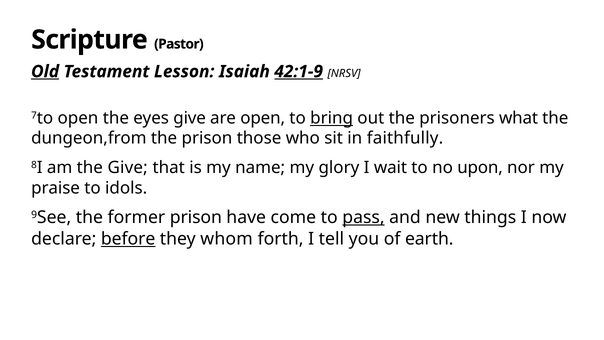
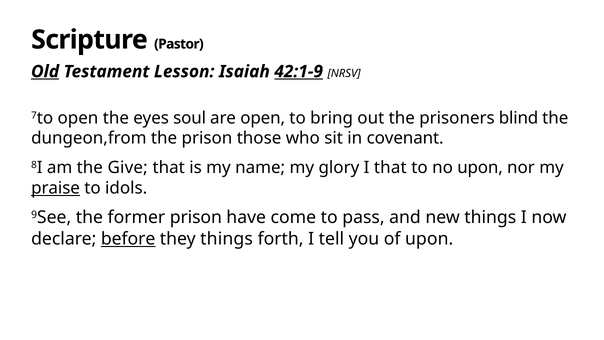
eyes give: give -> soul (190, 118)
bring underline: present -> none (332, 118)
what: what -> blind (519, 118)
faithfully: faithfully -> covenant (405, 138)
I wait: wait -> that (390, 167)
praise underline: none -> present (56, 188)
pass underline: present -> none (363, 217)
they whom: whom -> things (227, 239)
of earth: earth -> upon (429, 239)
